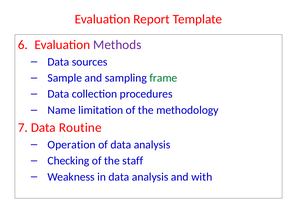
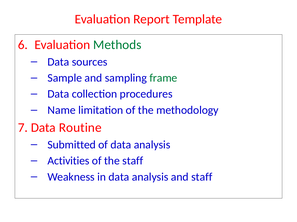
Methods colour: purple -> green (117, 45)
Operation: Operation -> Submitted (72, 145)
Checking: Checking -> Activities (68, 161)
and with: with -> staff (202, 177)
